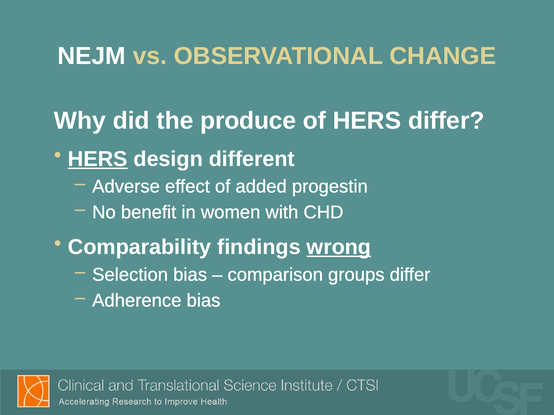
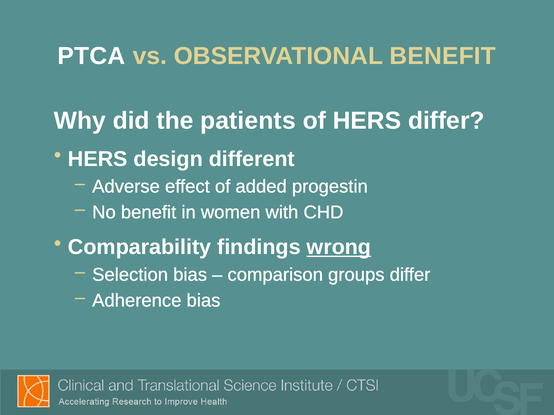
NEJM: NEJM -> PTCA (91, 56)
OBSERVATIONAL CHANGE: CHANGE -> BENEFIT (443, 56)
produce: produce -> patients (248, 121)
HERS underline: present -> none (98, 159)
